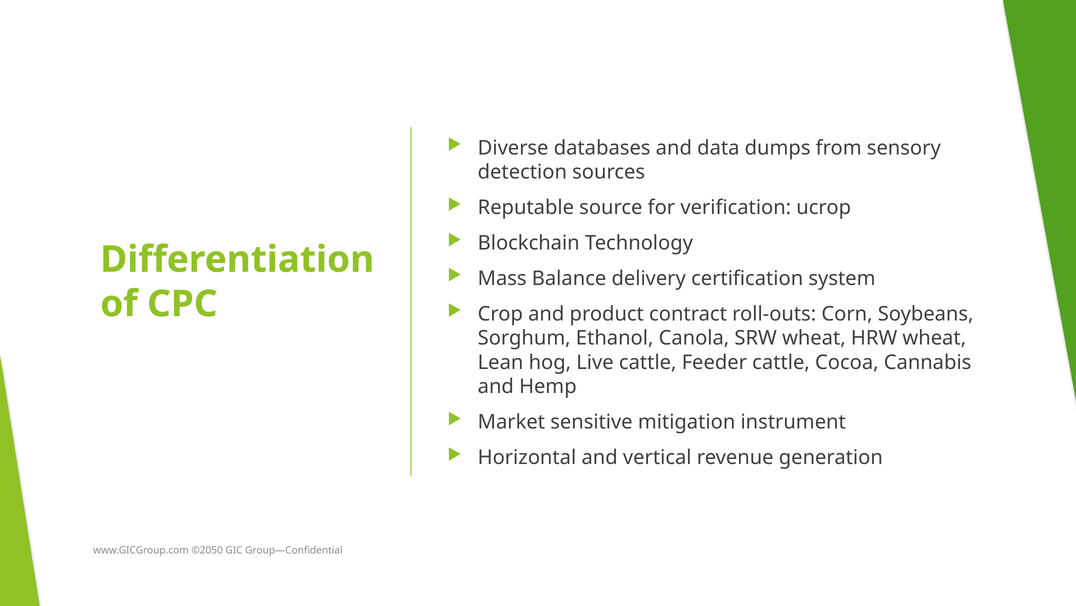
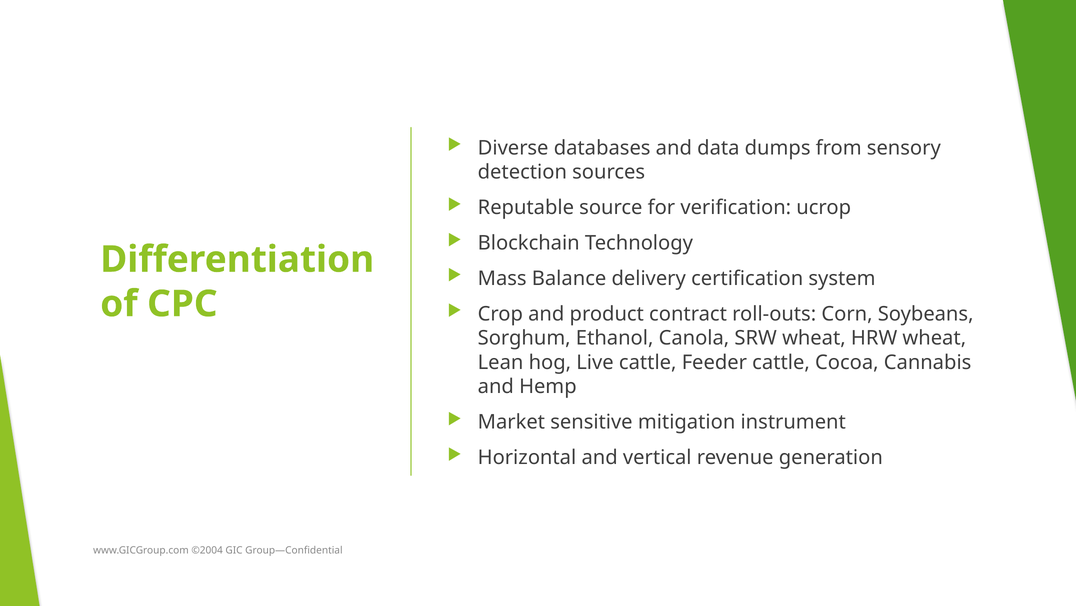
©2050: ©2050 -> ©2004 (207, 550)
